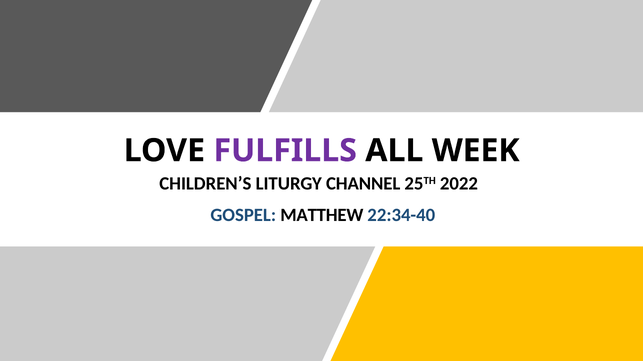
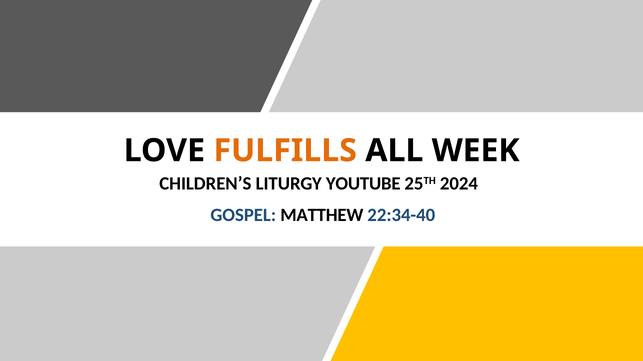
FULFILLS colour: purple -> orange (285, 151)
CHANNEL: CHANNEL -> YOUTUBE (363, 184)
2022: 2022 -> 2024 (459, 184)
